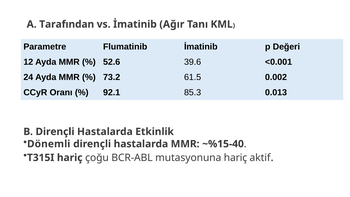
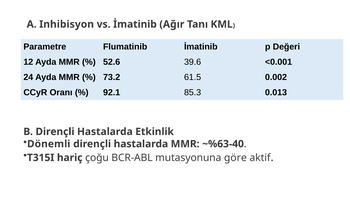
Tarafından: Tarafından -> Inhibisyon (67, 24)
~%15-40: ~%15-40 -> ~%63-40 (223, 144)
mutasyonuna hariç: hariç -> göre (235, 158)
